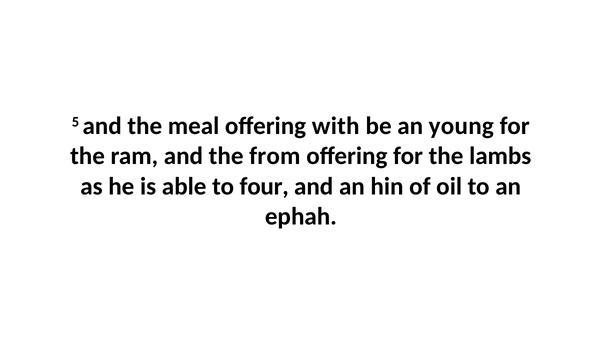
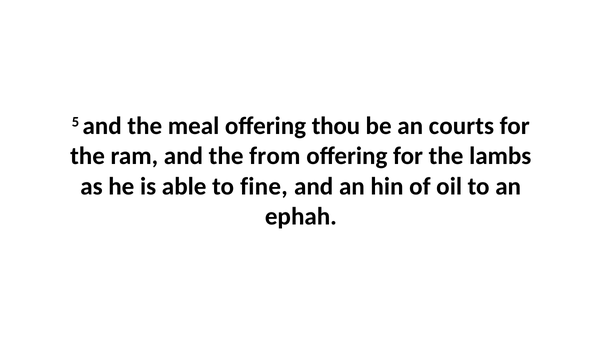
with: with -> thou (336, 126)
young: young -> courts (461, 126)
four: four -> fine (264, 186)
